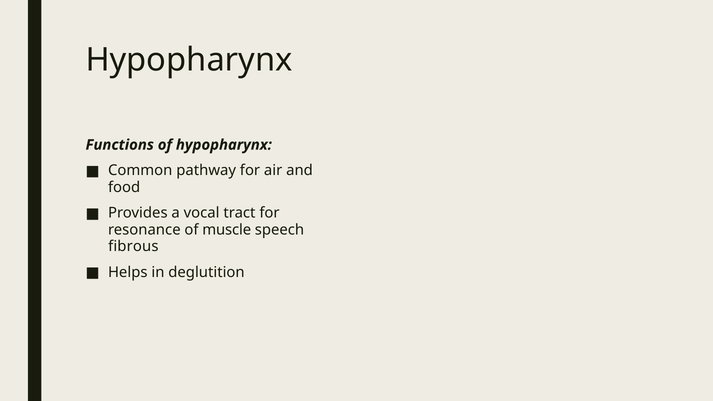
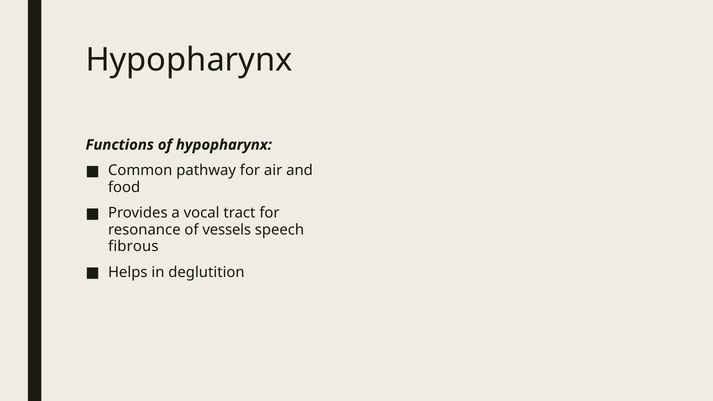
muscle: muscle -> vessels (227, 230)
